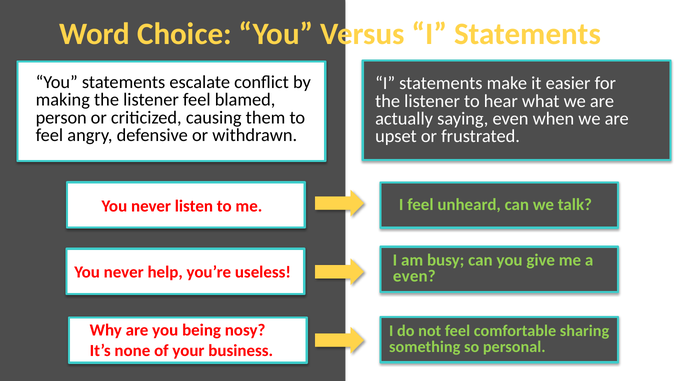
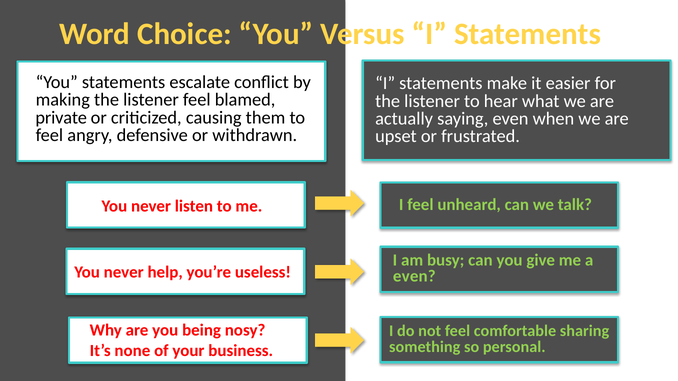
person: person -> private (61, 118)
